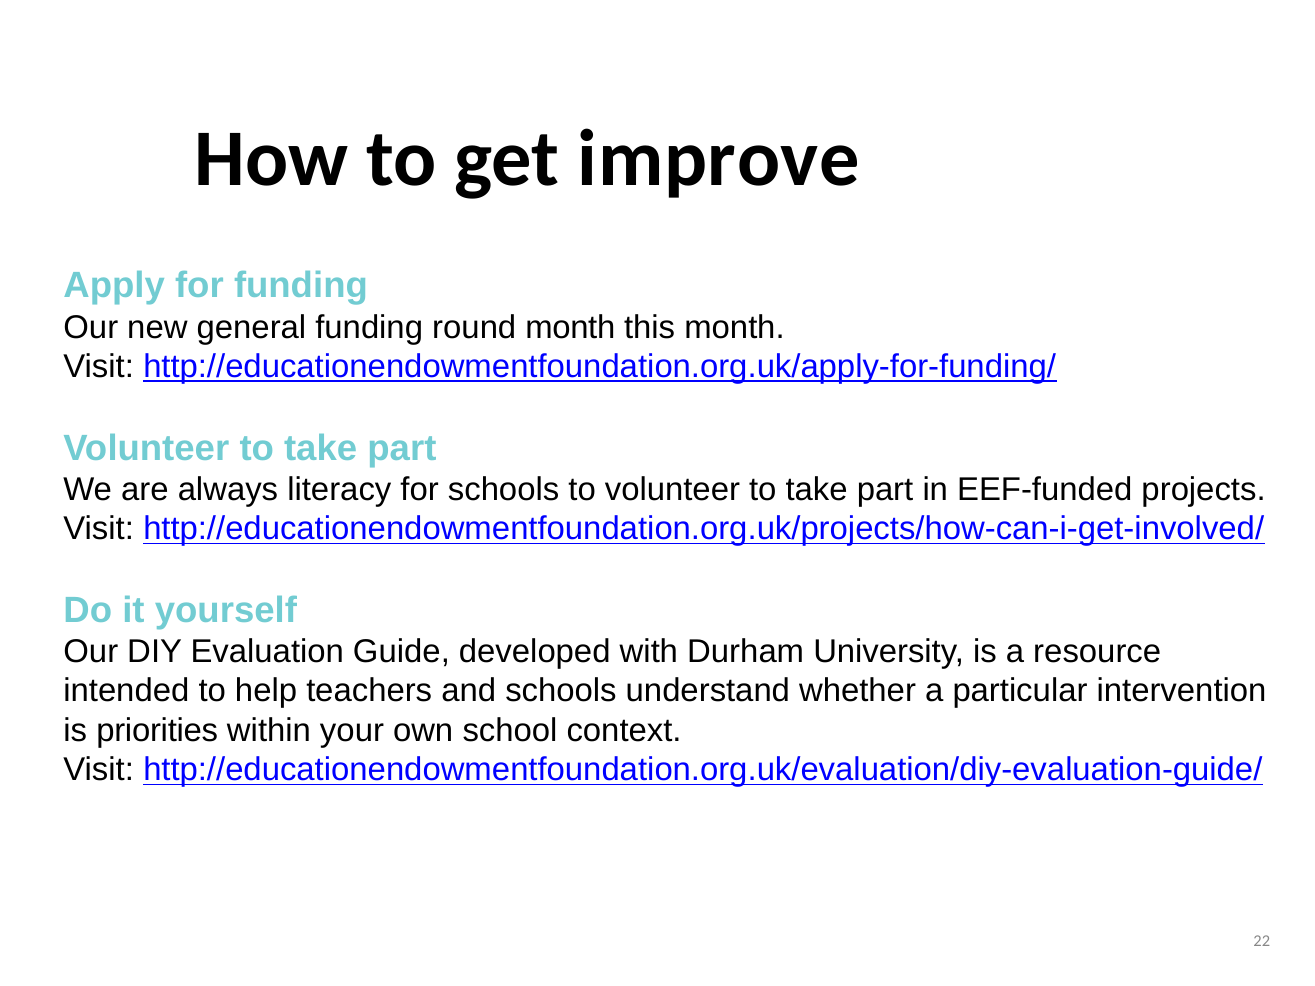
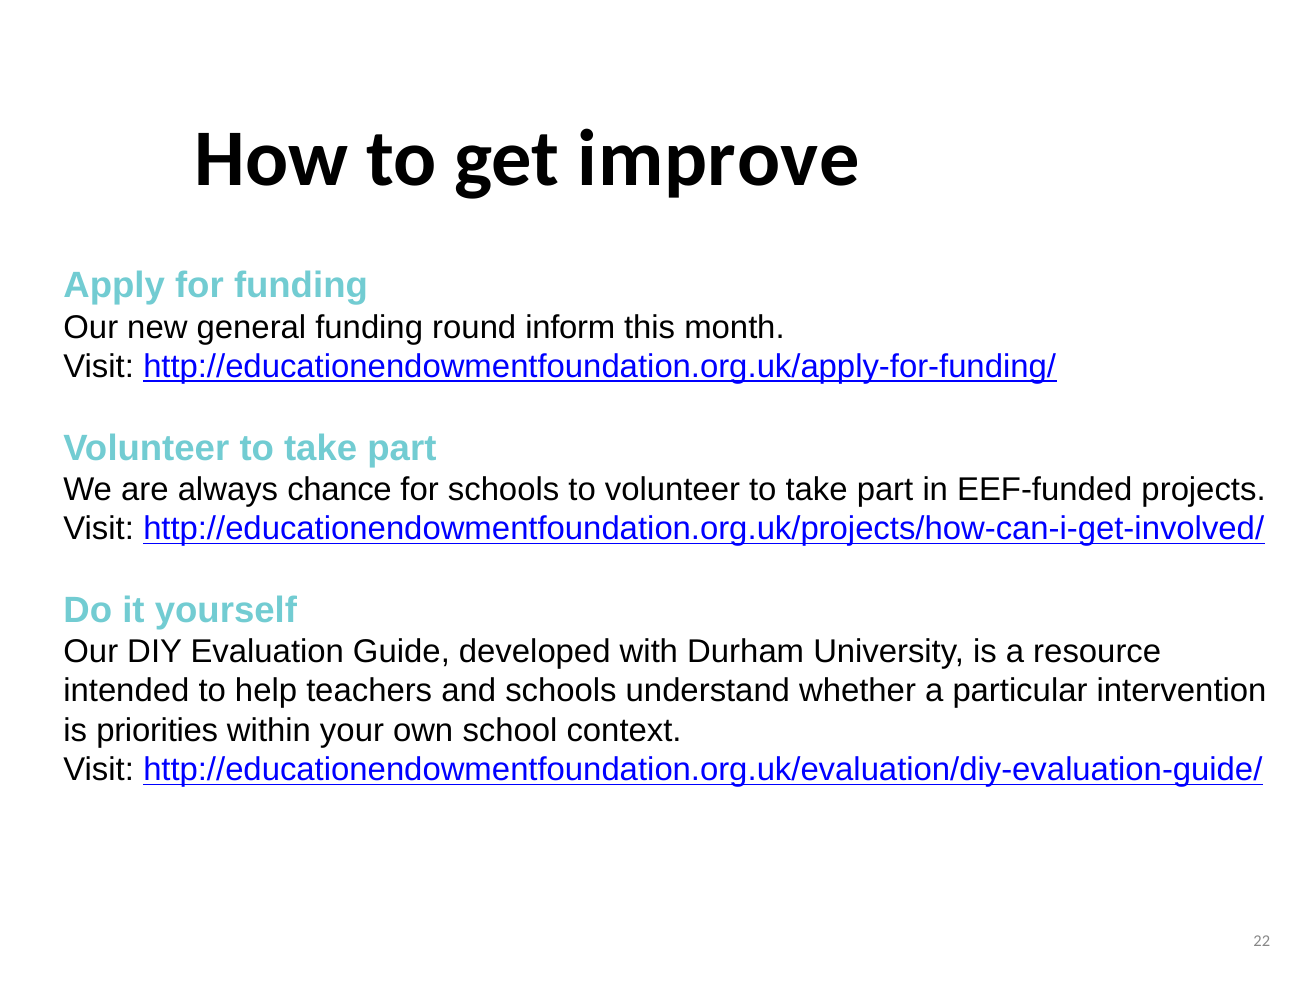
round month: month -> inform (570, 327)
literacy: literacy -> chance (339, 490)
